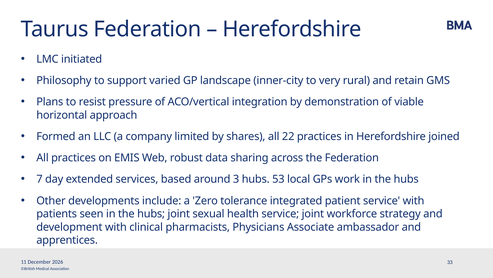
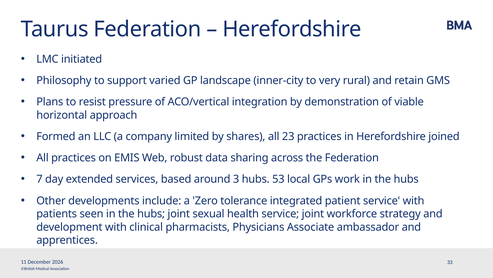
22: 22 -> 23 (288, 136)
